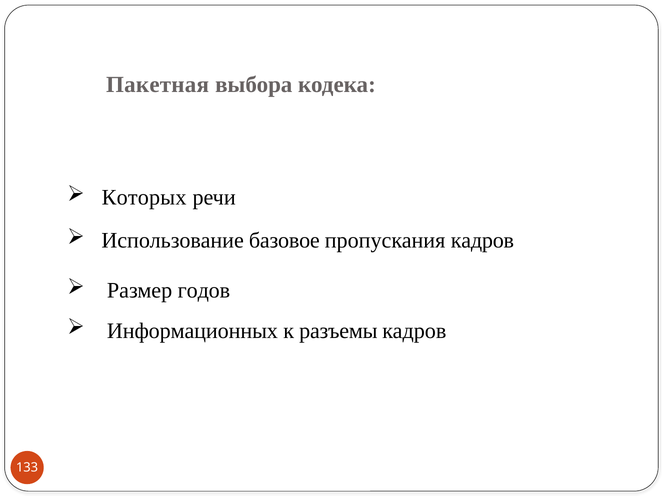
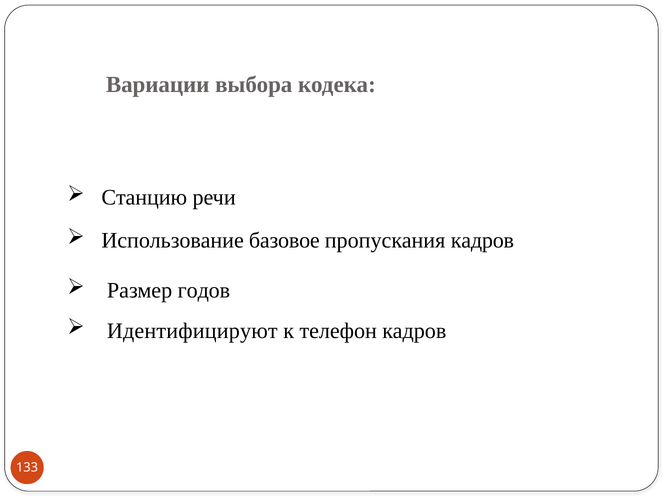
Пакетная: Пакетная -> Вариации (158, 84)
Которых: Которых -> Станцию (144, 197)
Информационных: Информационных -> Идентифицируют (192, 330)
разъемы: разъемы -> телефон (338, 330)
